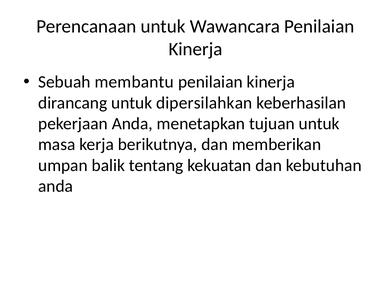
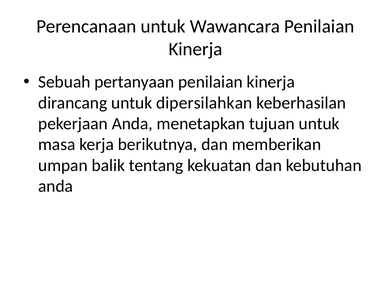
membantu: membantu -> pertanyaan (134, 82)
